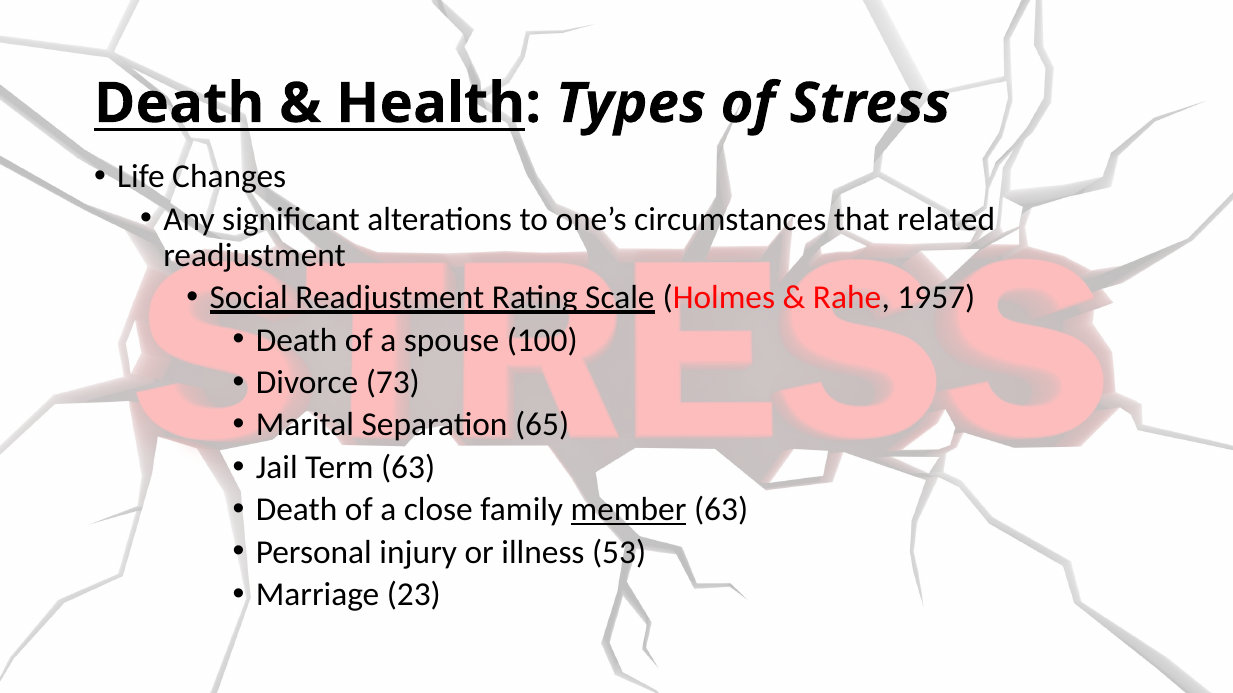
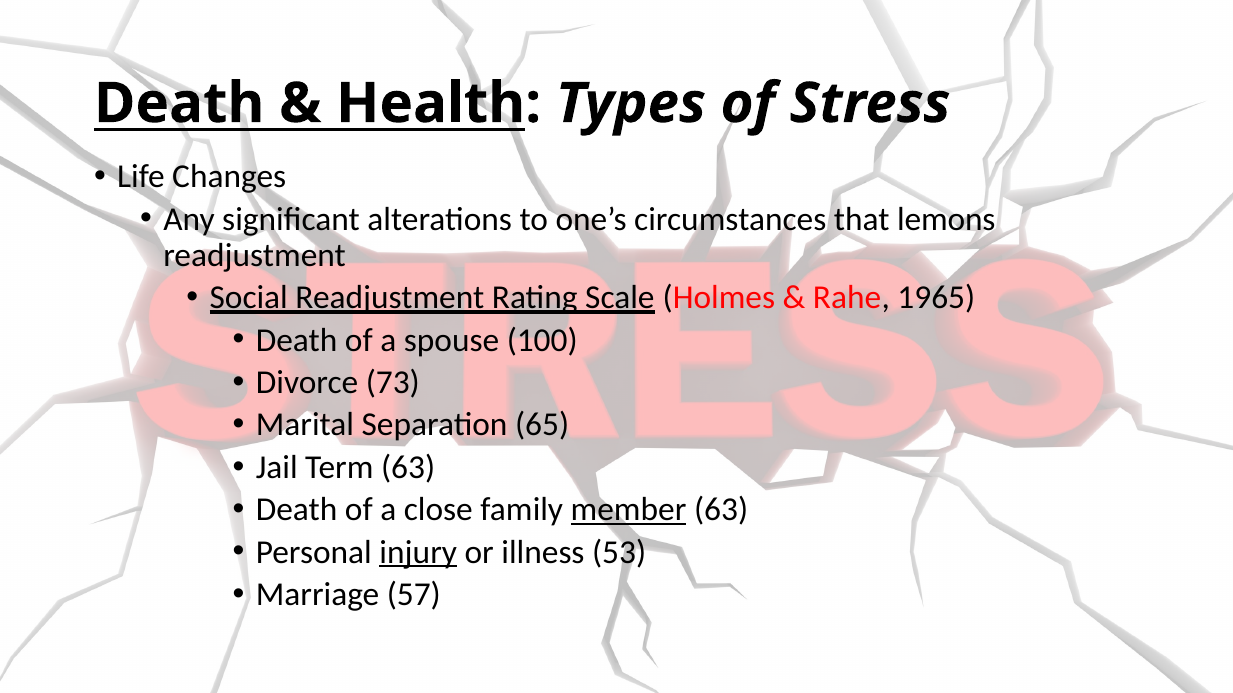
related: related -> lemons (946, 219)
1957: 1957 -> 1965 (936, 298)
injury underline: none -> present (418, 553)
23: 23 -> 57 (414, 595)
